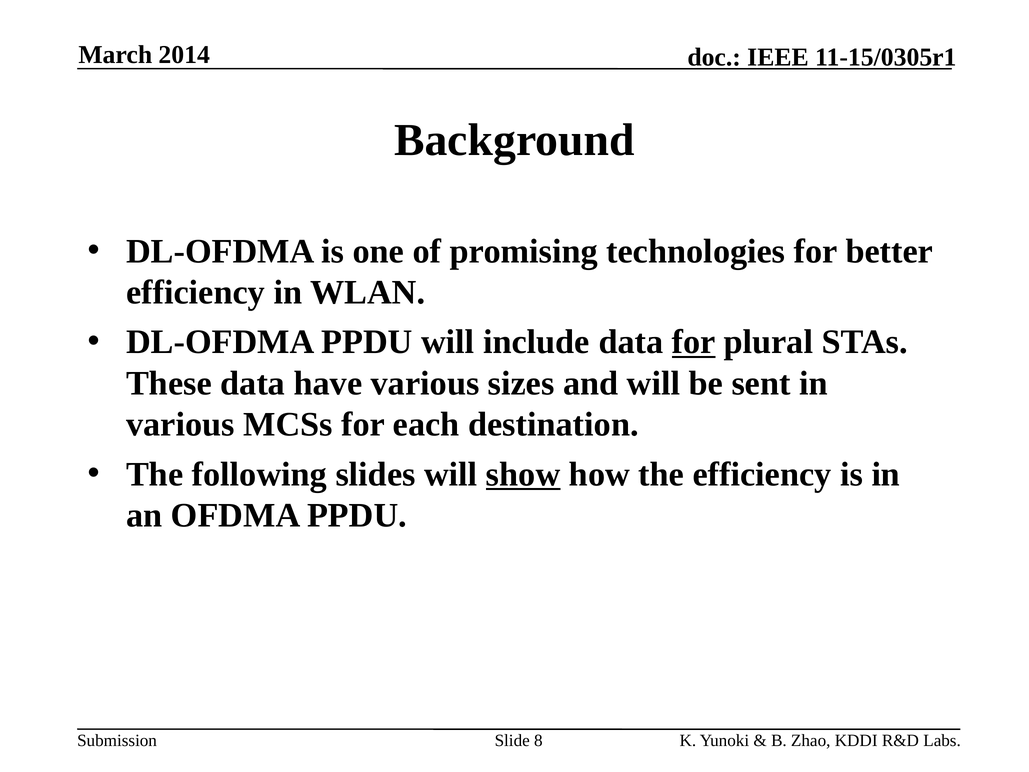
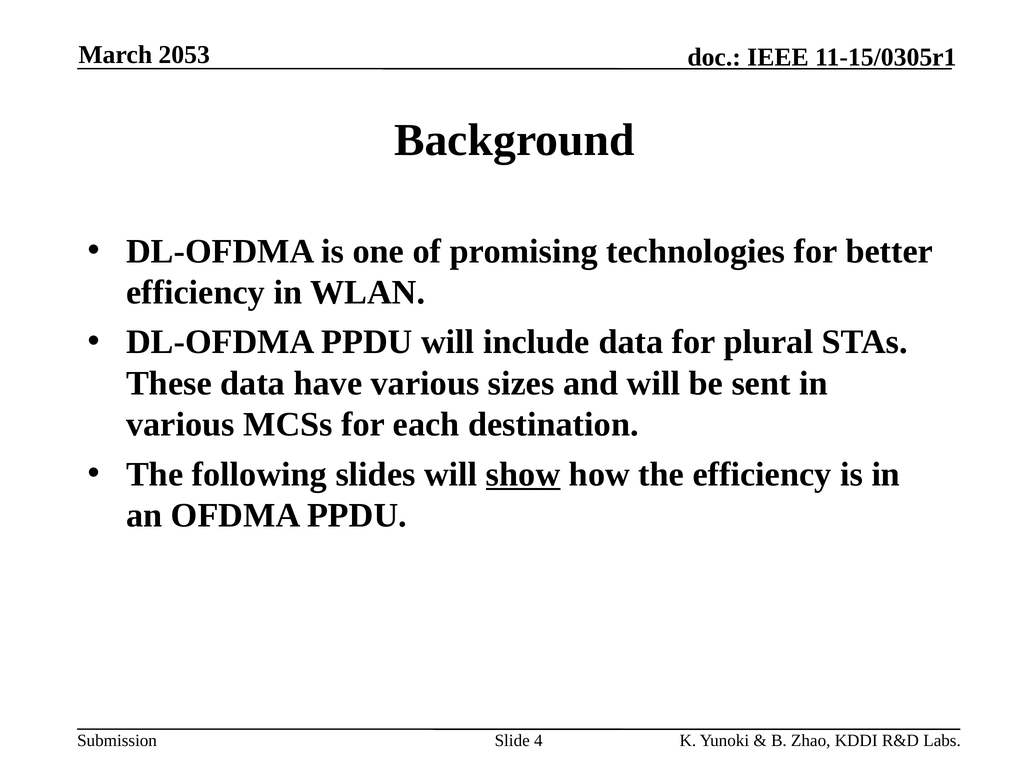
2014: 2014 -> 2053 (184, 55)
for underline: present -> none (694, 342)
8: 8 -> 4 (538, 740)
